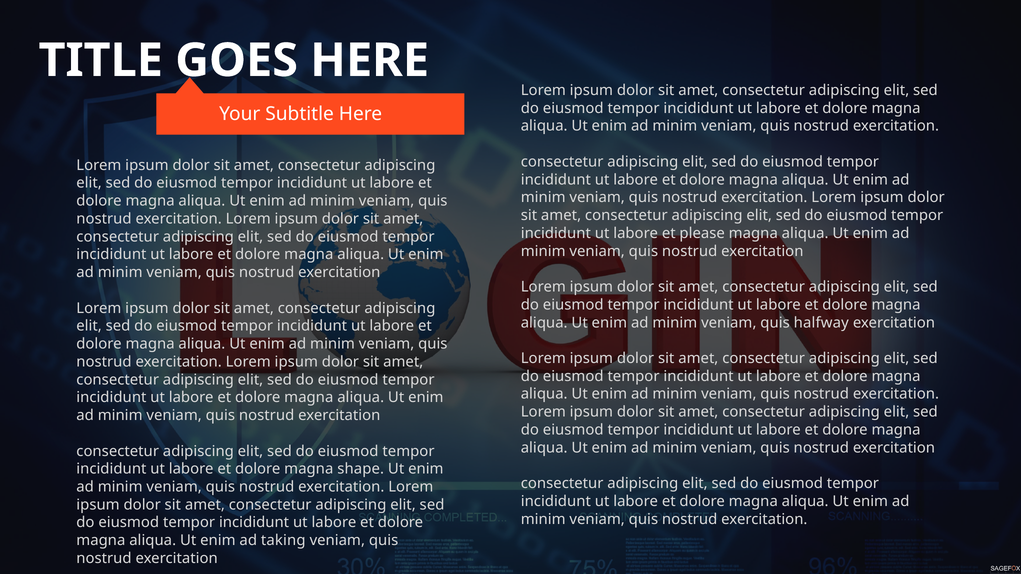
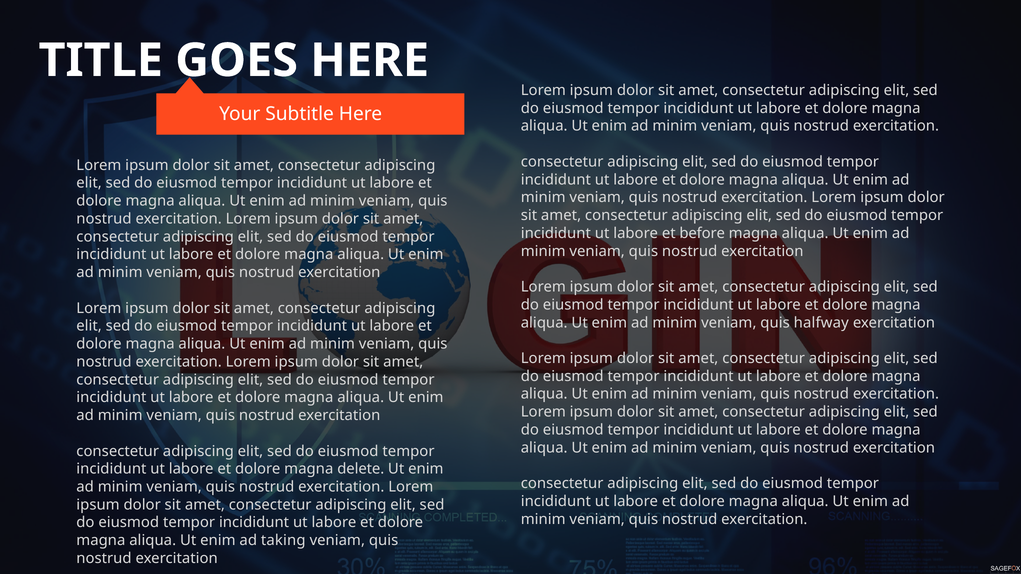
please: please -> before (702, 233)
shape: shape -> delete (361, 469)
